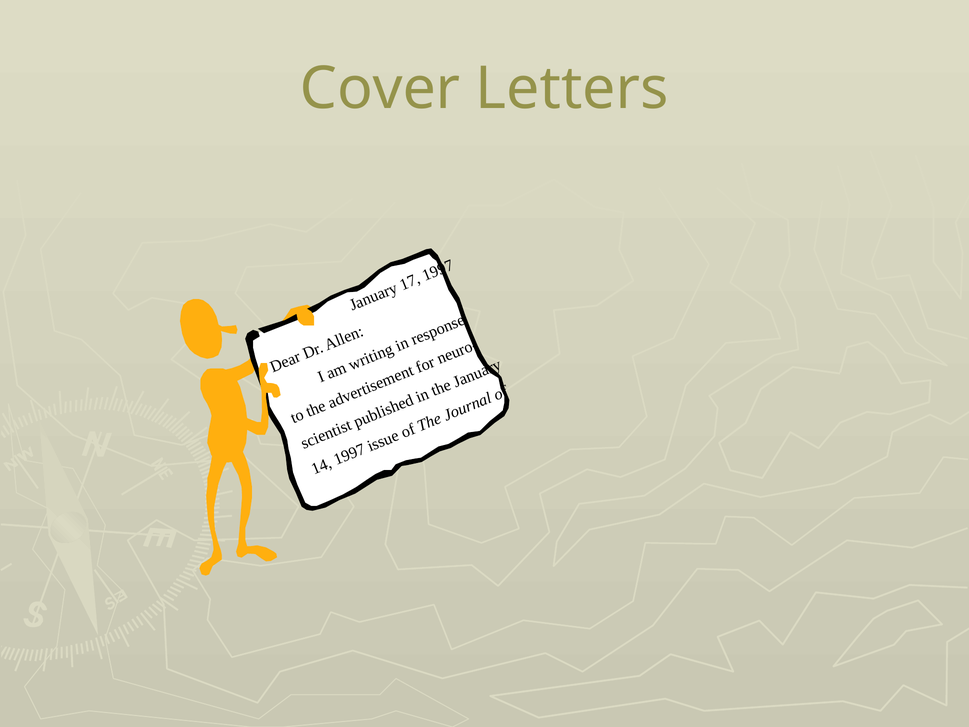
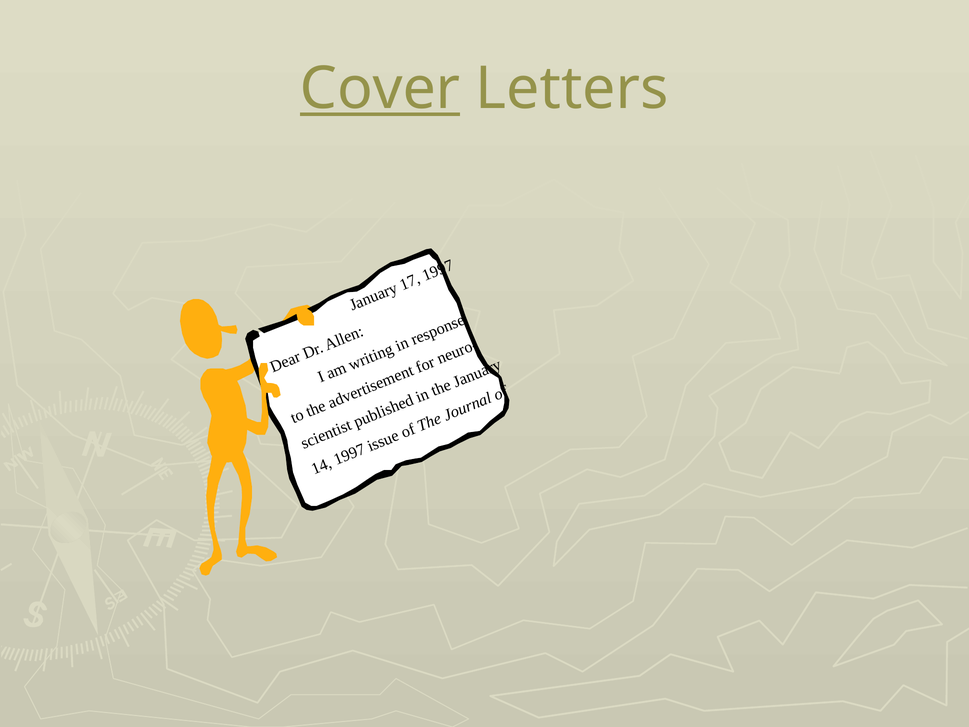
Cover underline: none -> present (380, 89)
